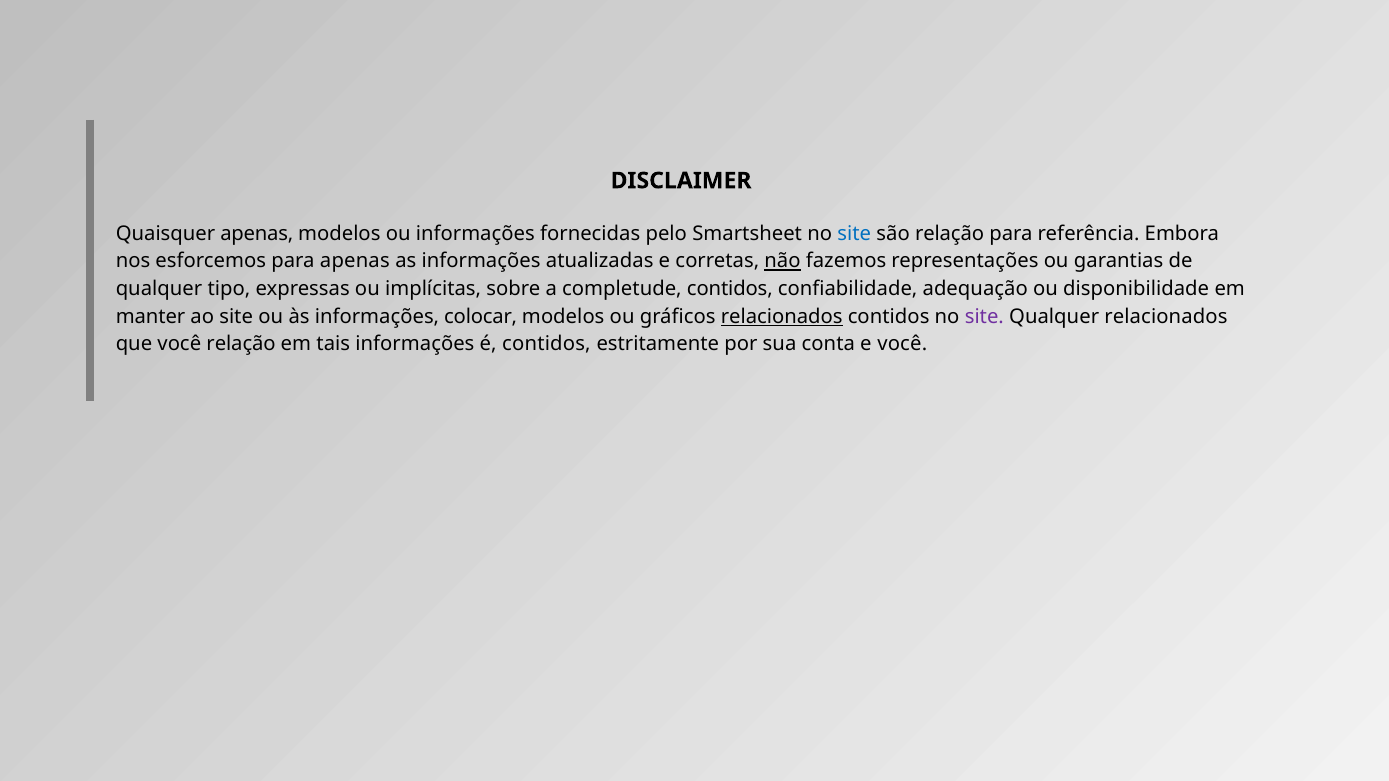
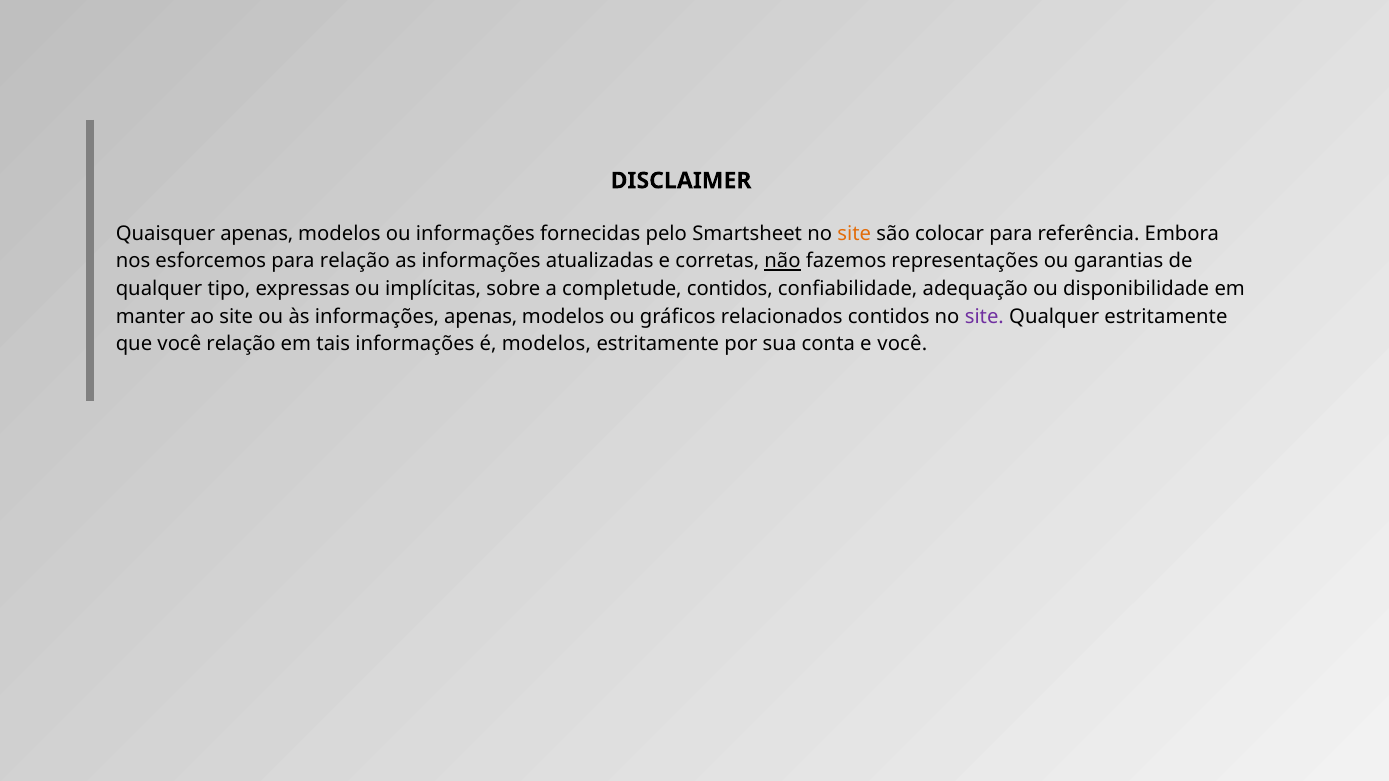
site colour: blue -> orange (854, 234)
são relação: relação -> colocar (949, 234)
para apenas: apenas -> relação (355, 261)
informações colocar: colocar -> apenas (481, 317)
relacionados underline: present -> none (782, 317)
Qualquer relacionados: relacionados -> estritamente (1166, 317)
é contidos: contidos -> modelos (546, 344)
